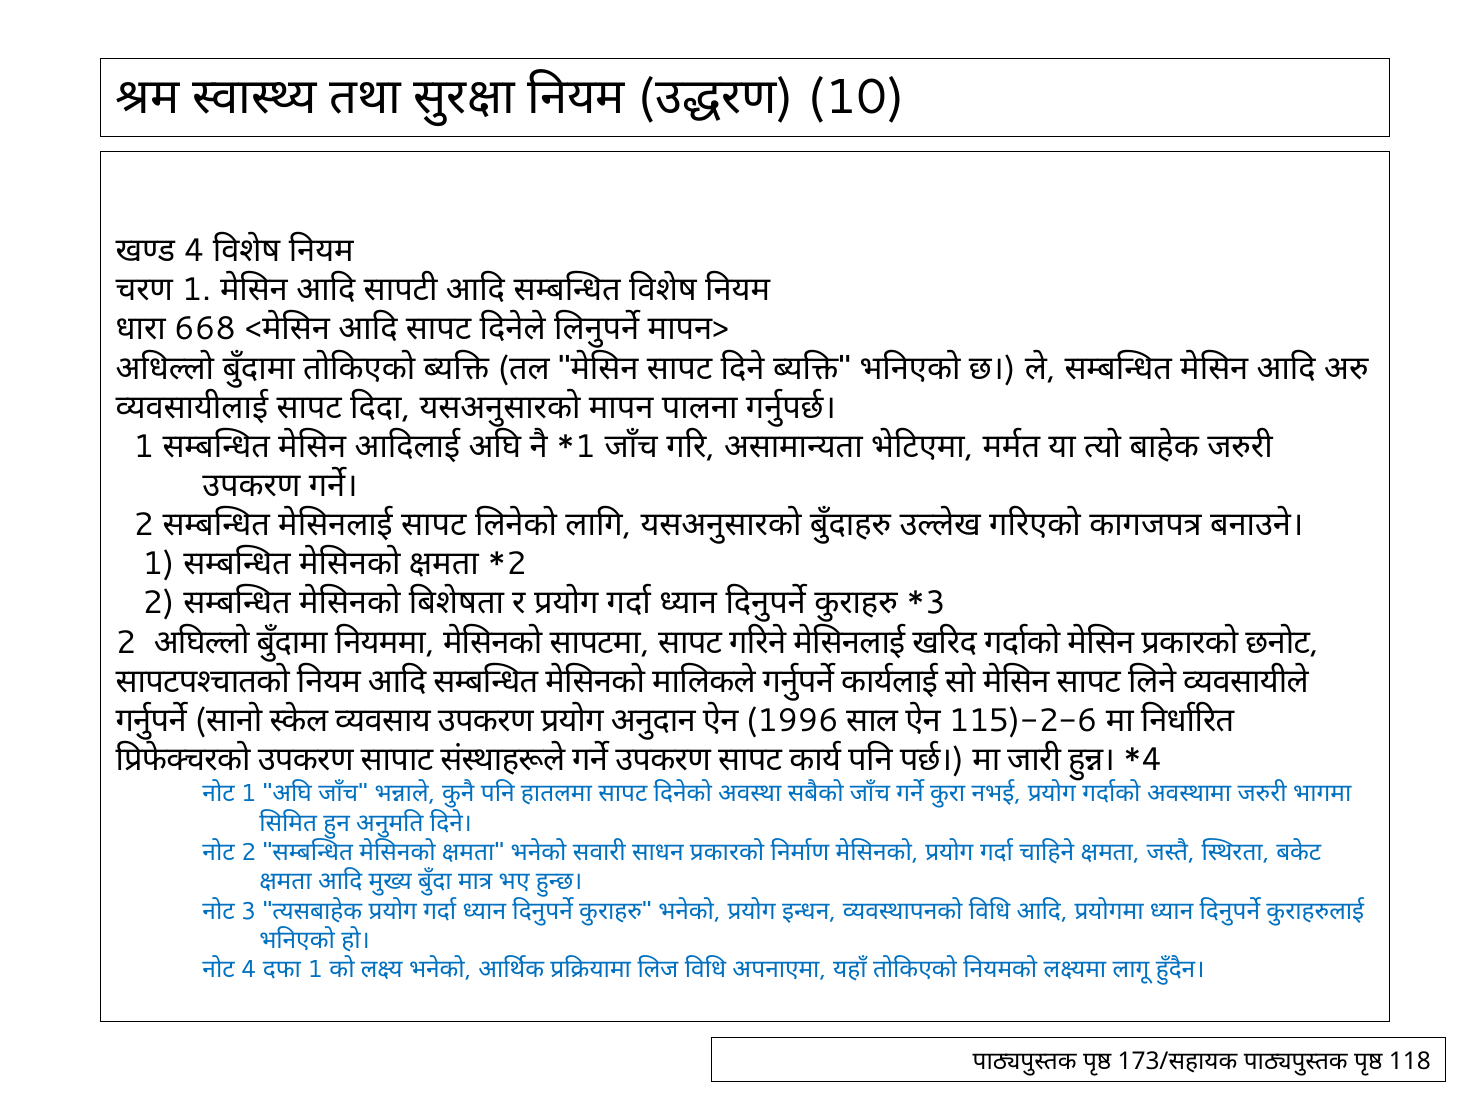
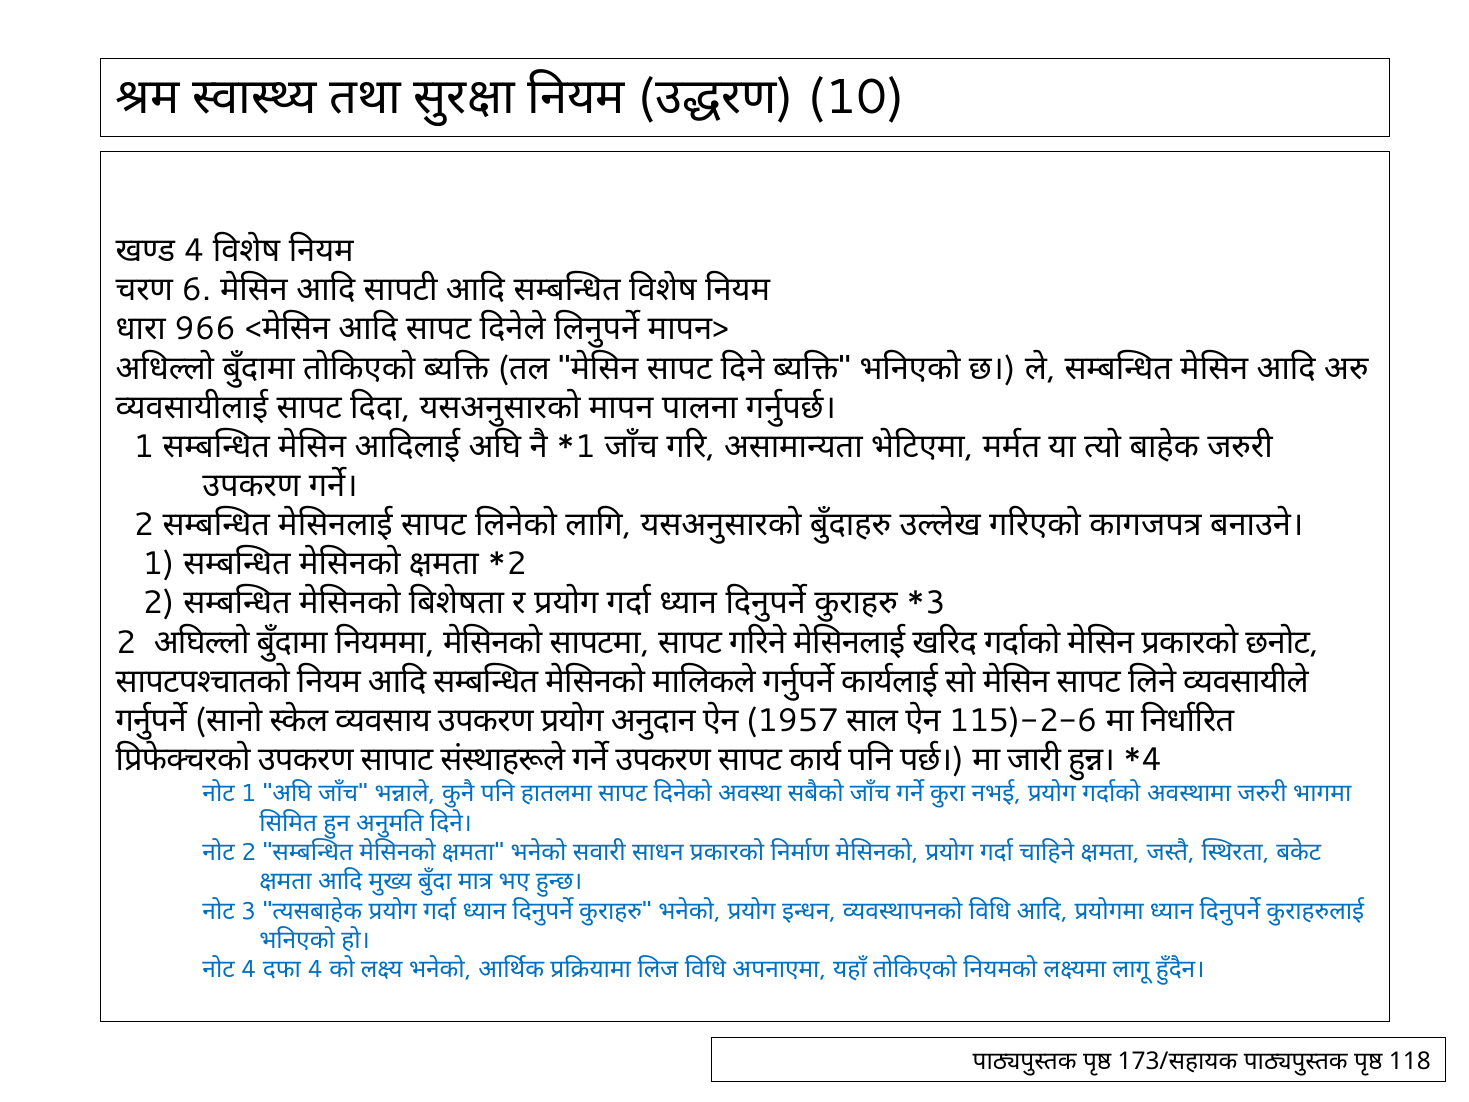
1: 1 -> 6 (196, 290)
668: 668 -> 966 (205, 329)
1996: 1996 -> 1957 (792, 721)
1: 1 -> 4 (315, 970)
